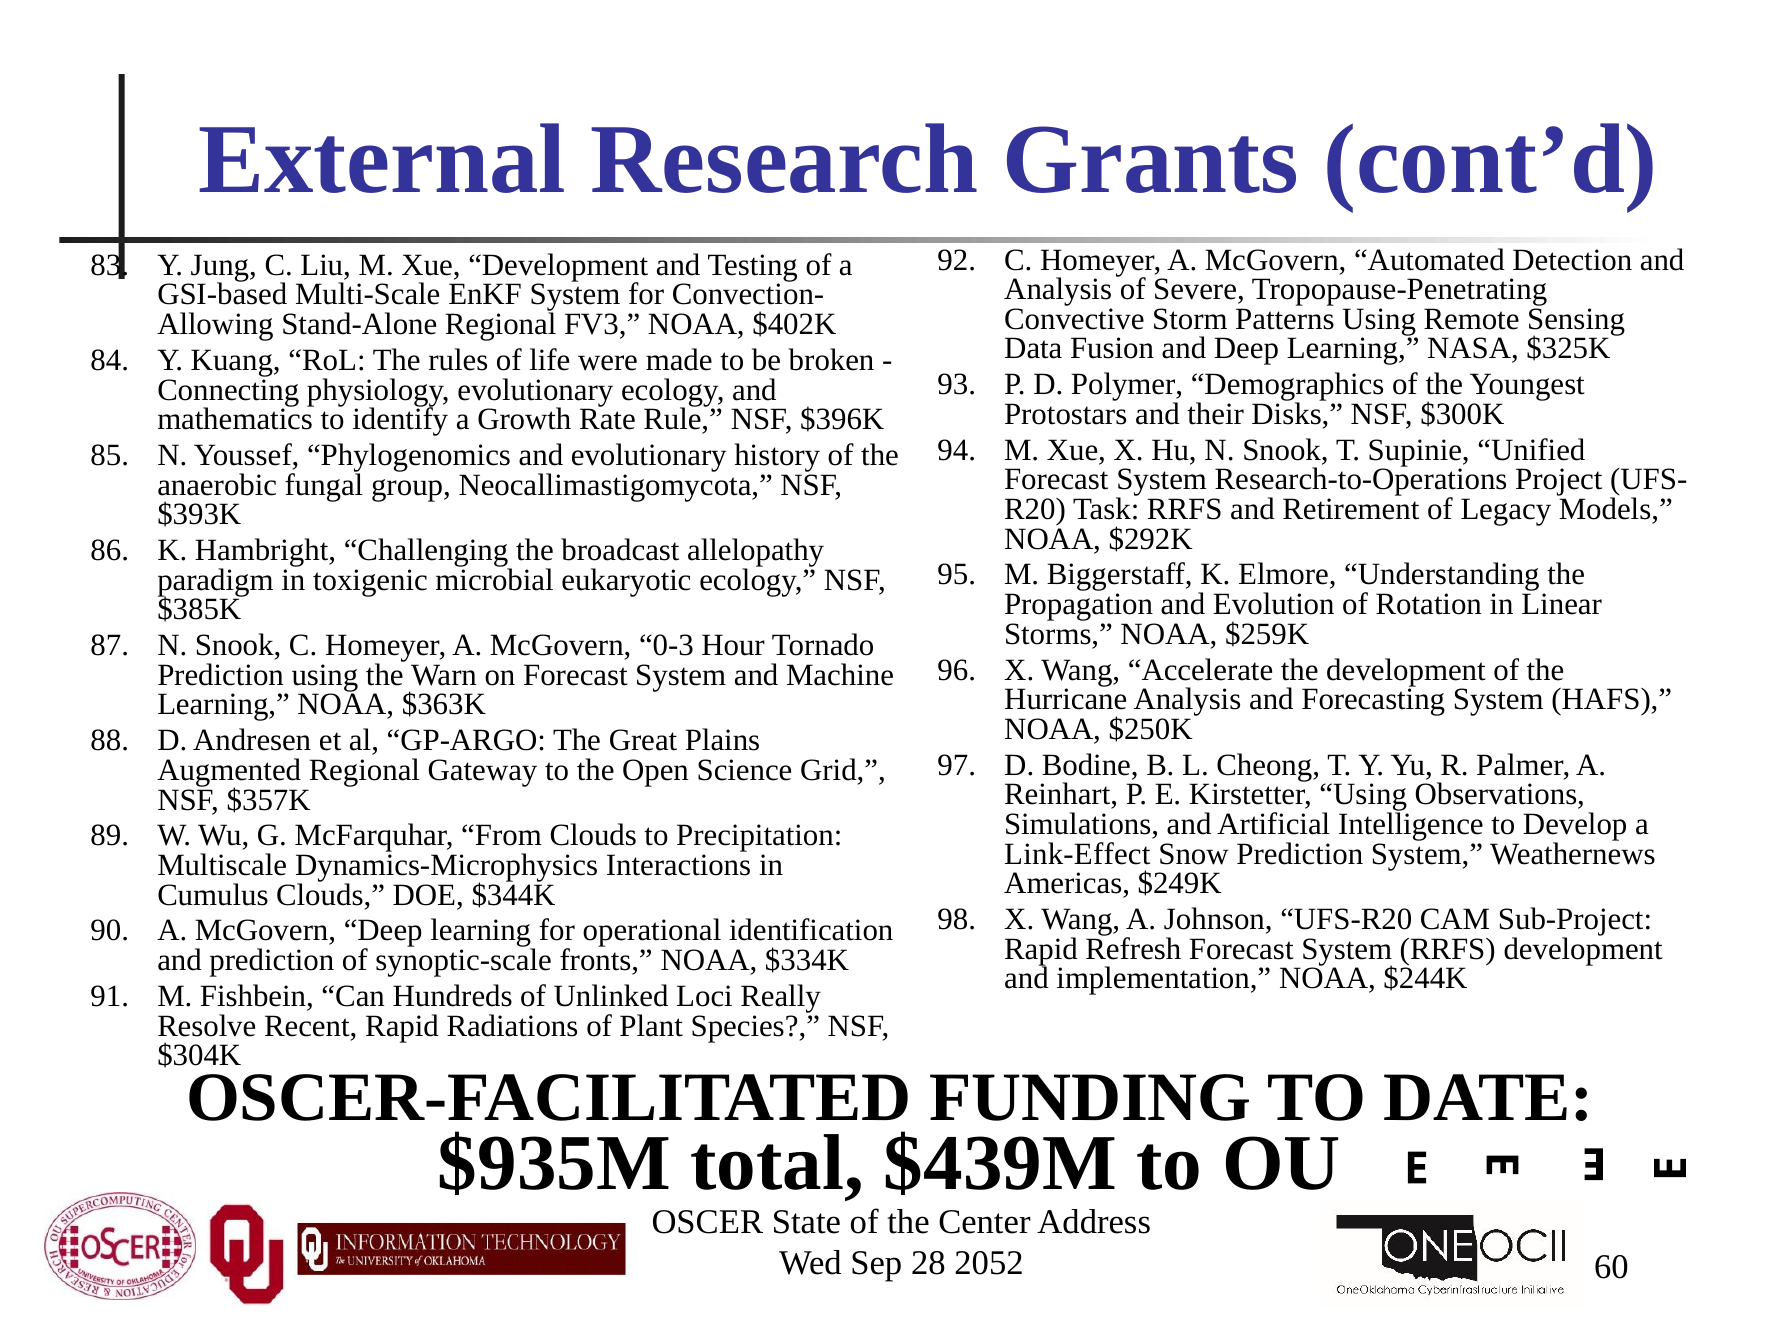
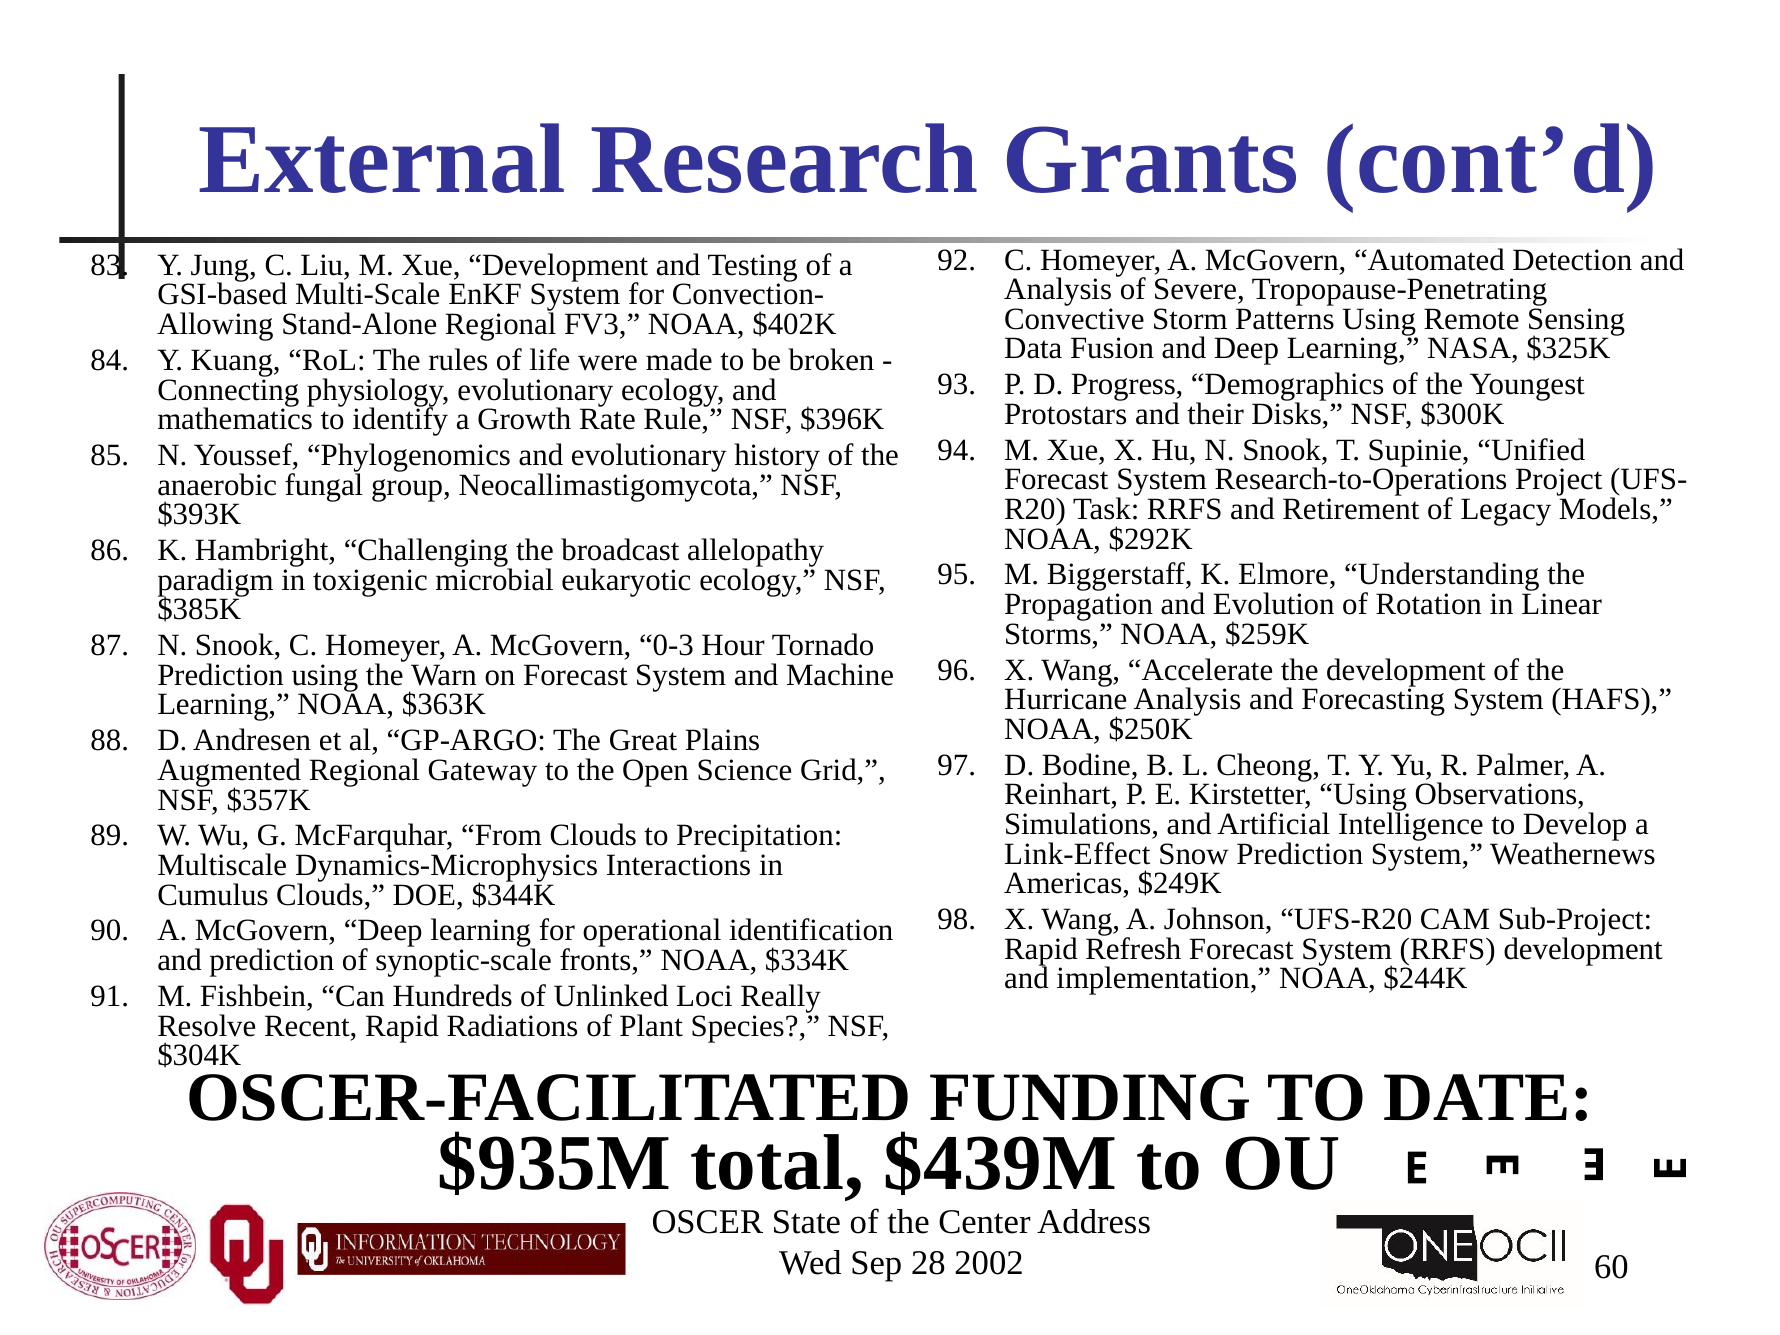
Polymer: Polymer -> Progress (1127, 385)
2052: 2052 -> 2002 (989, 1263)
